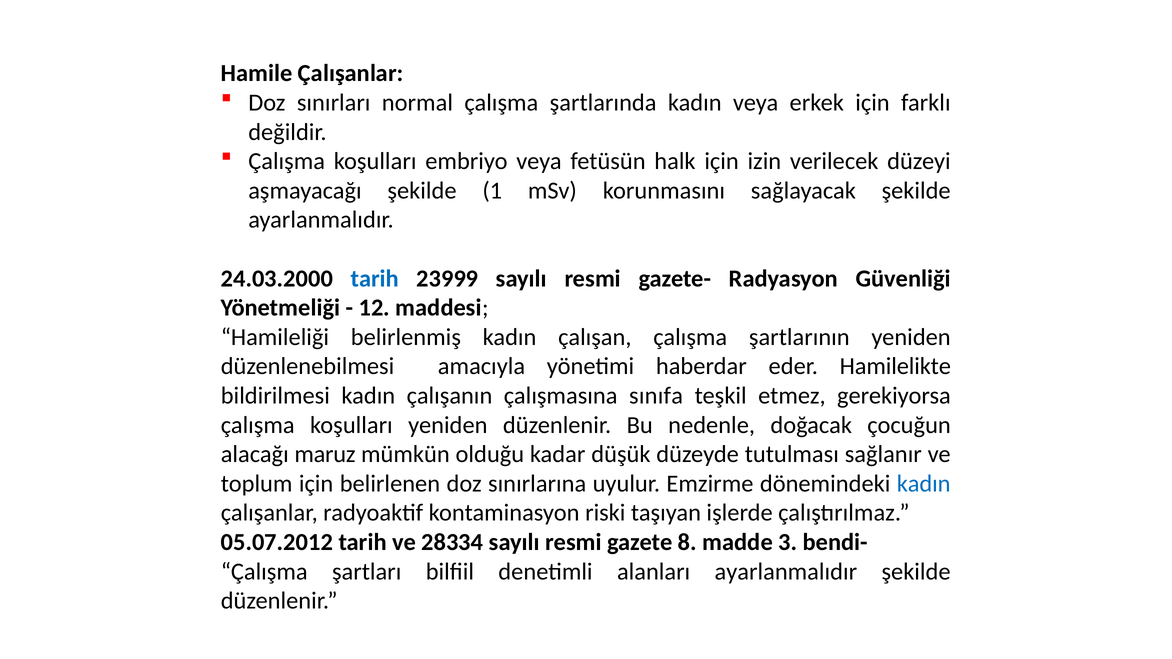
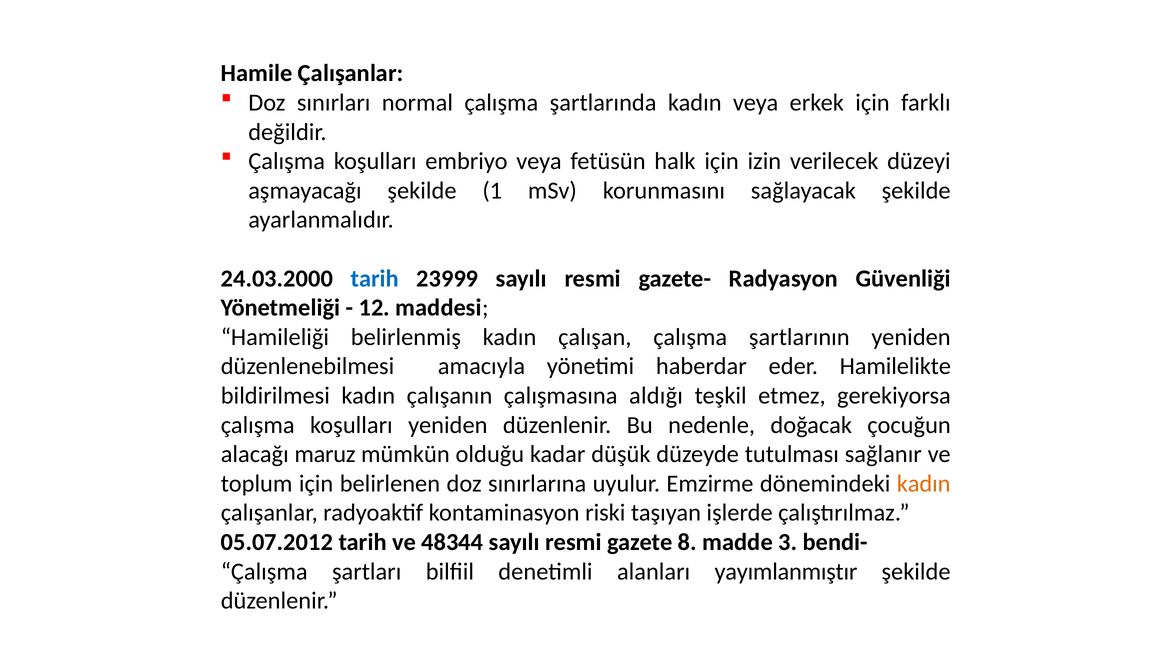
sınıfa: sınıfa -> aldığı (656, 396)
kadın colour: blue -> orange (924, 484)
28334: 28334 -> 48344 (452, 542)
alanları ayarlanmalıdır: ayarlanmalıdır -> yayımlanmıştır (786, 572)
